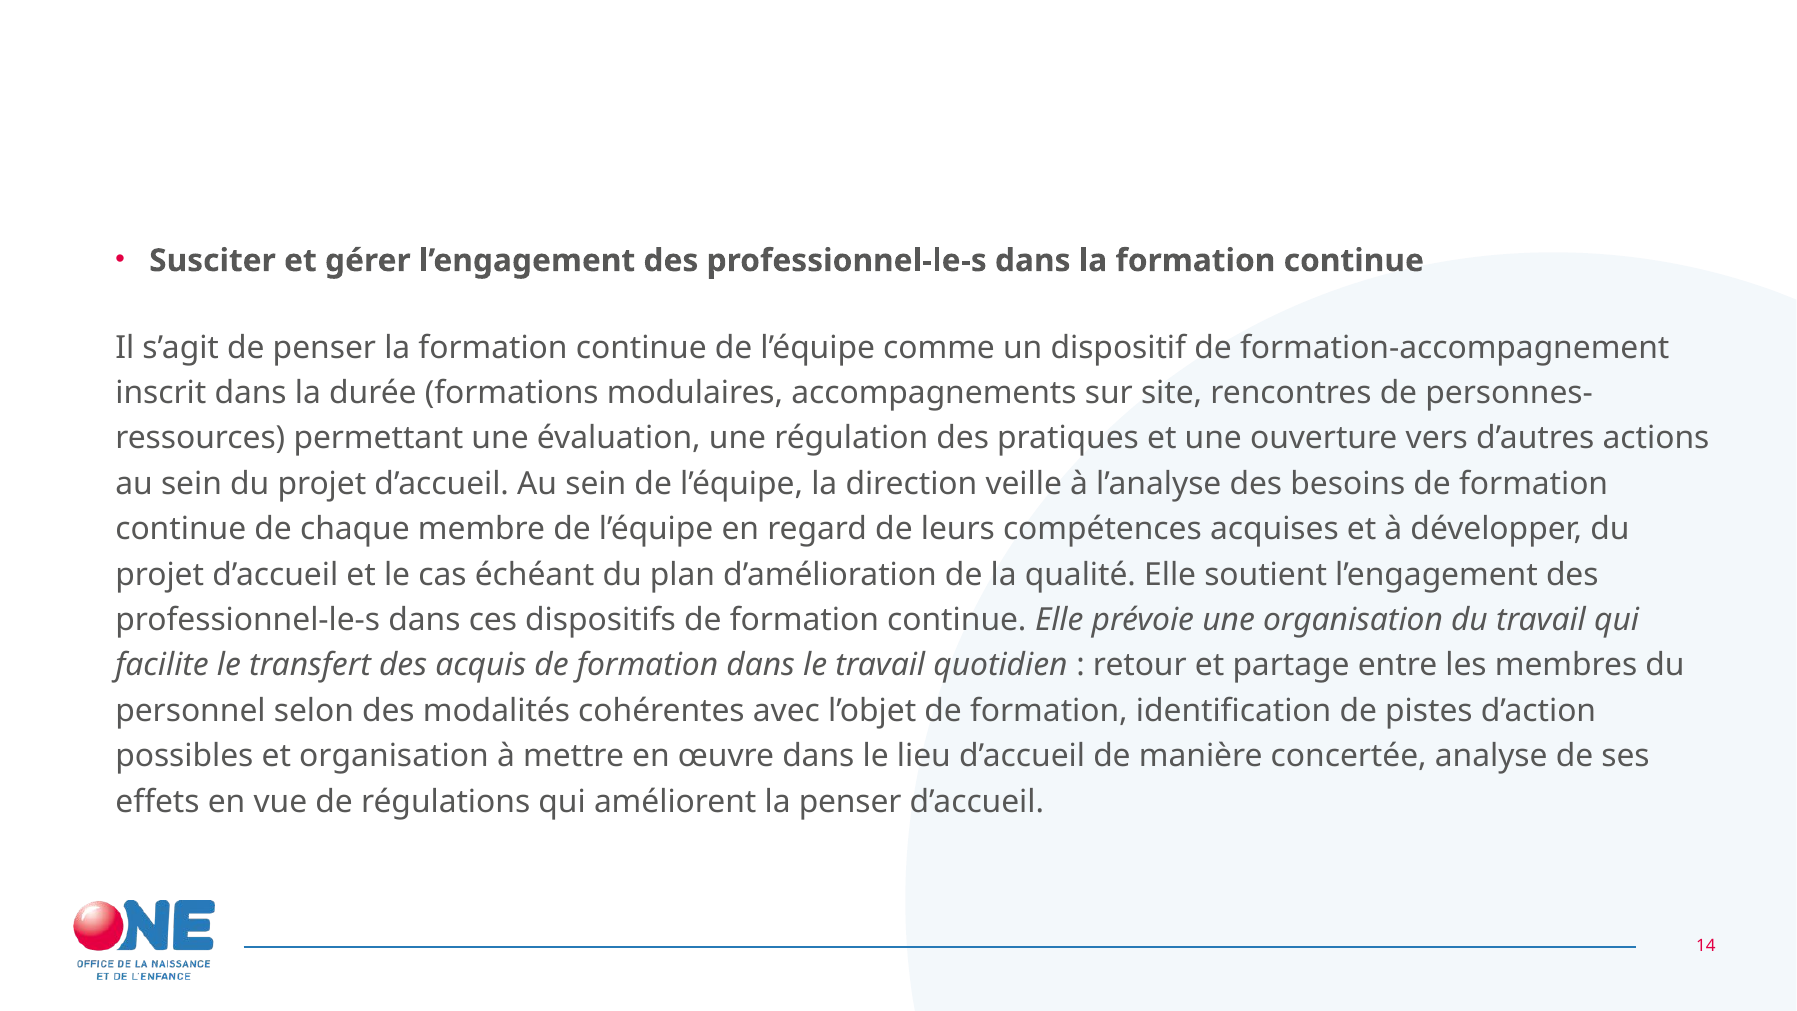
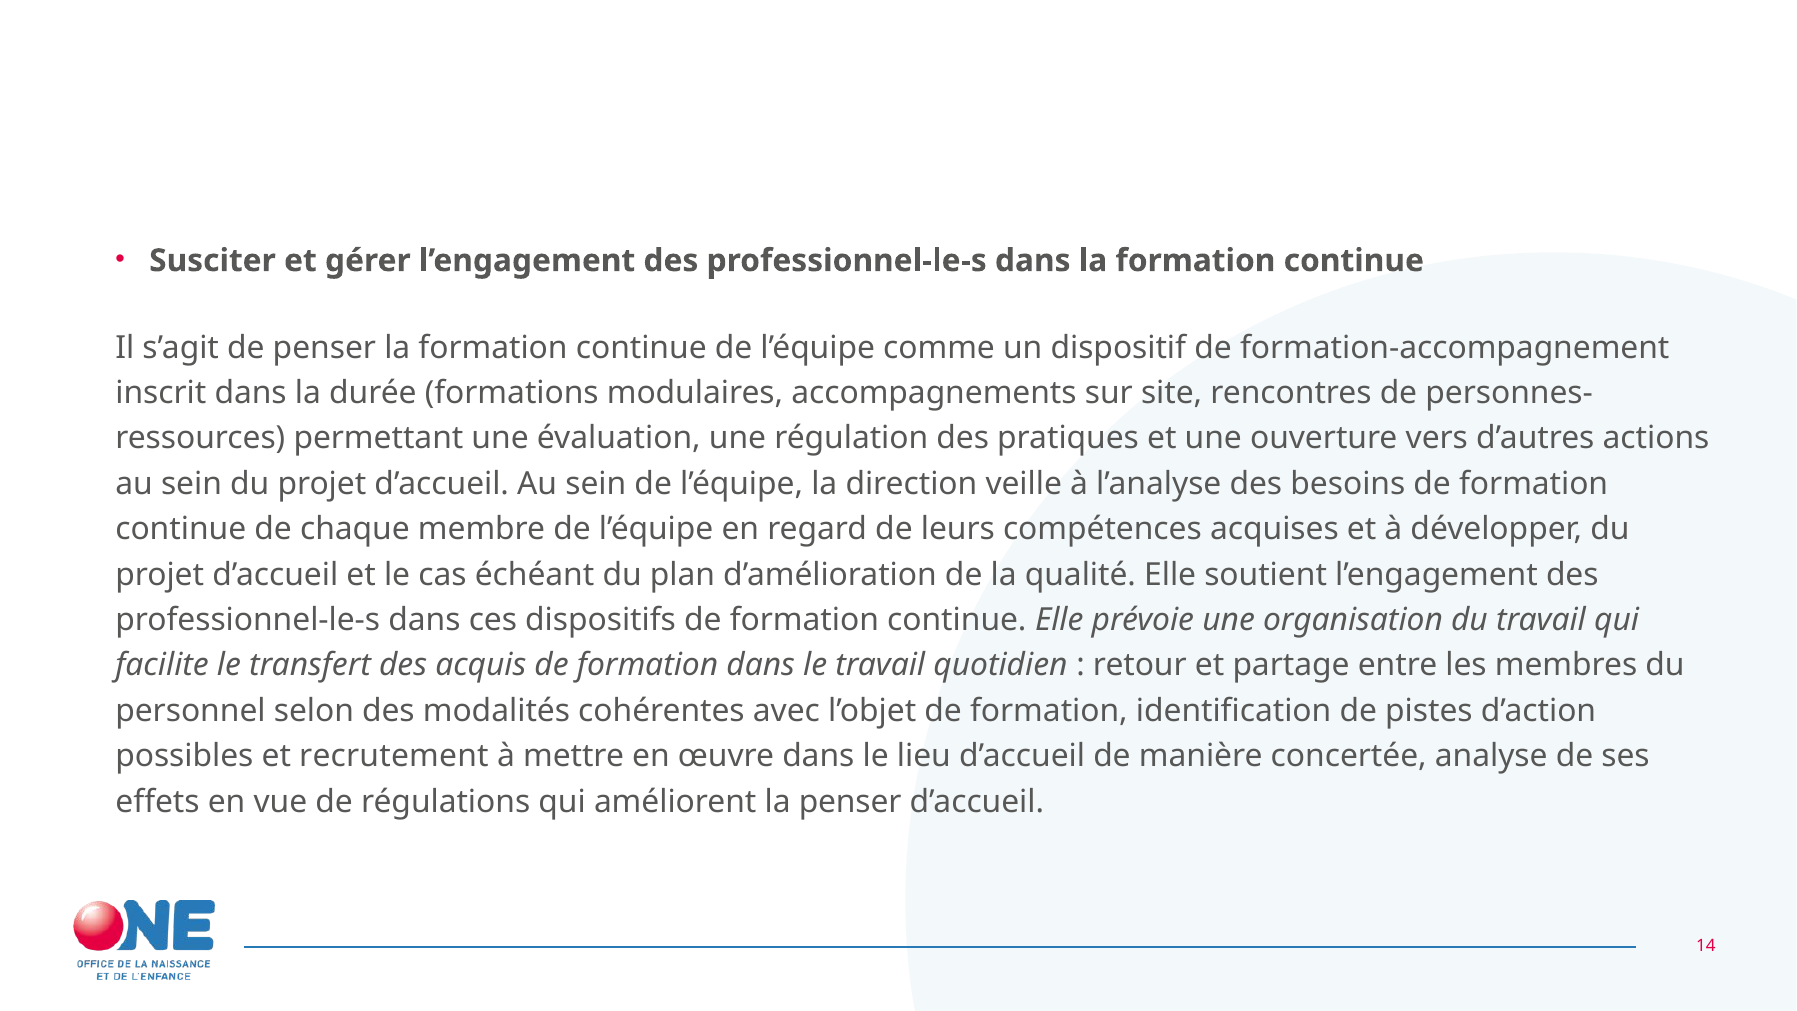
et organisation: organisation -> recrutement (394, 756)
